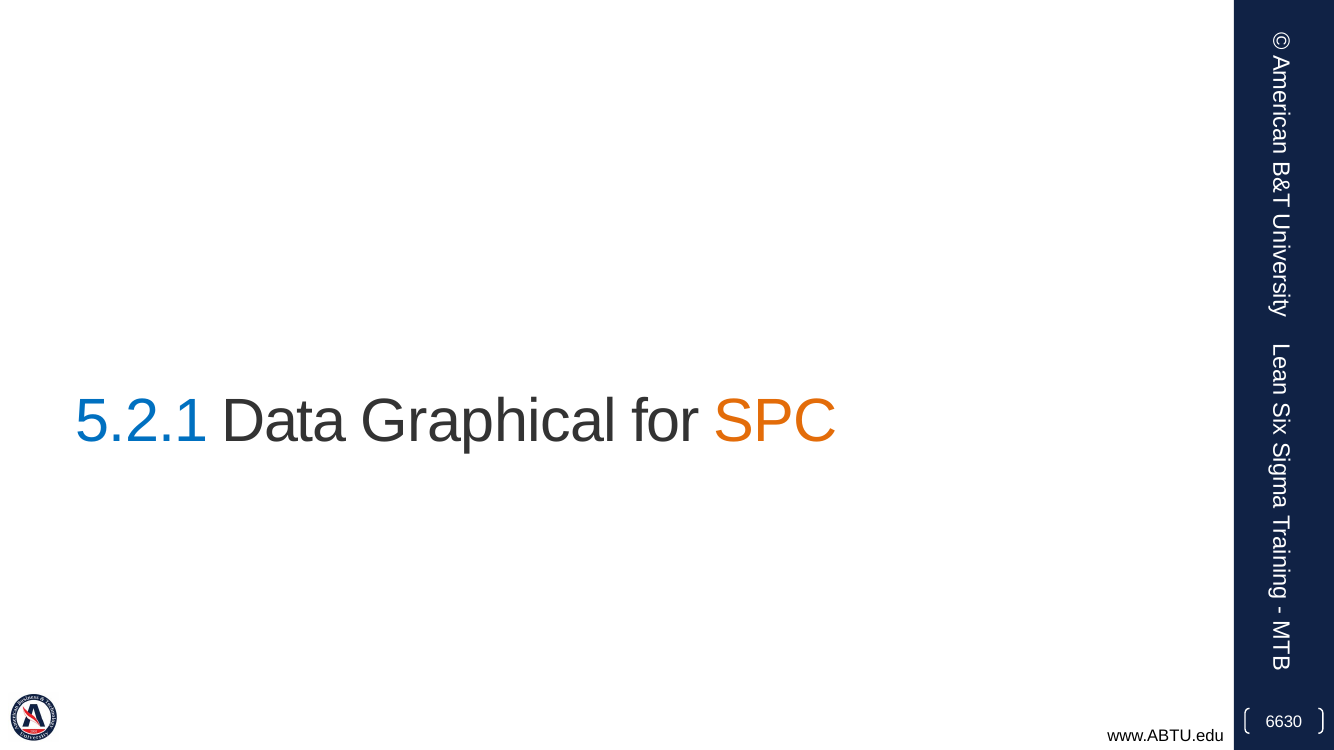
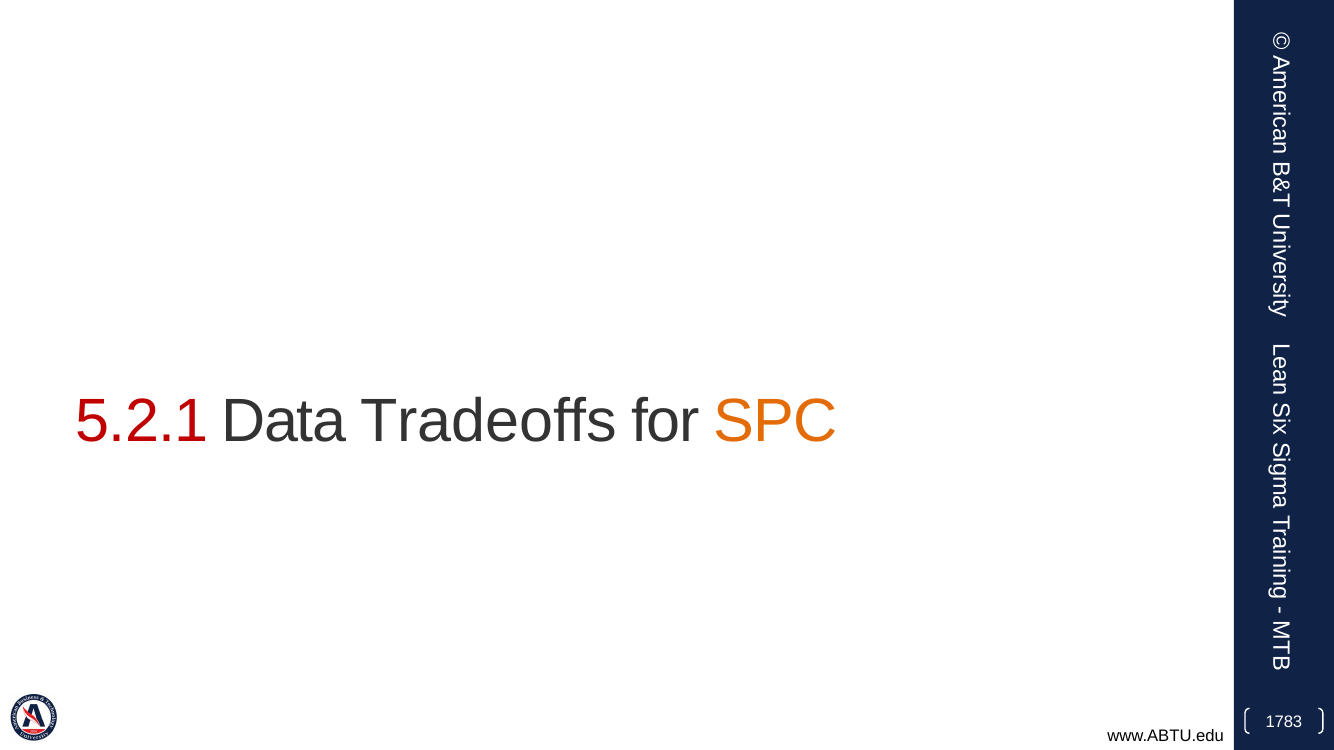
5.2.1 colour: blue -> red (142, 421)
Graphical: Graphical -> Tradeoffs (489, 421)
6630: 6630 -> 1783 (1284, 722)
